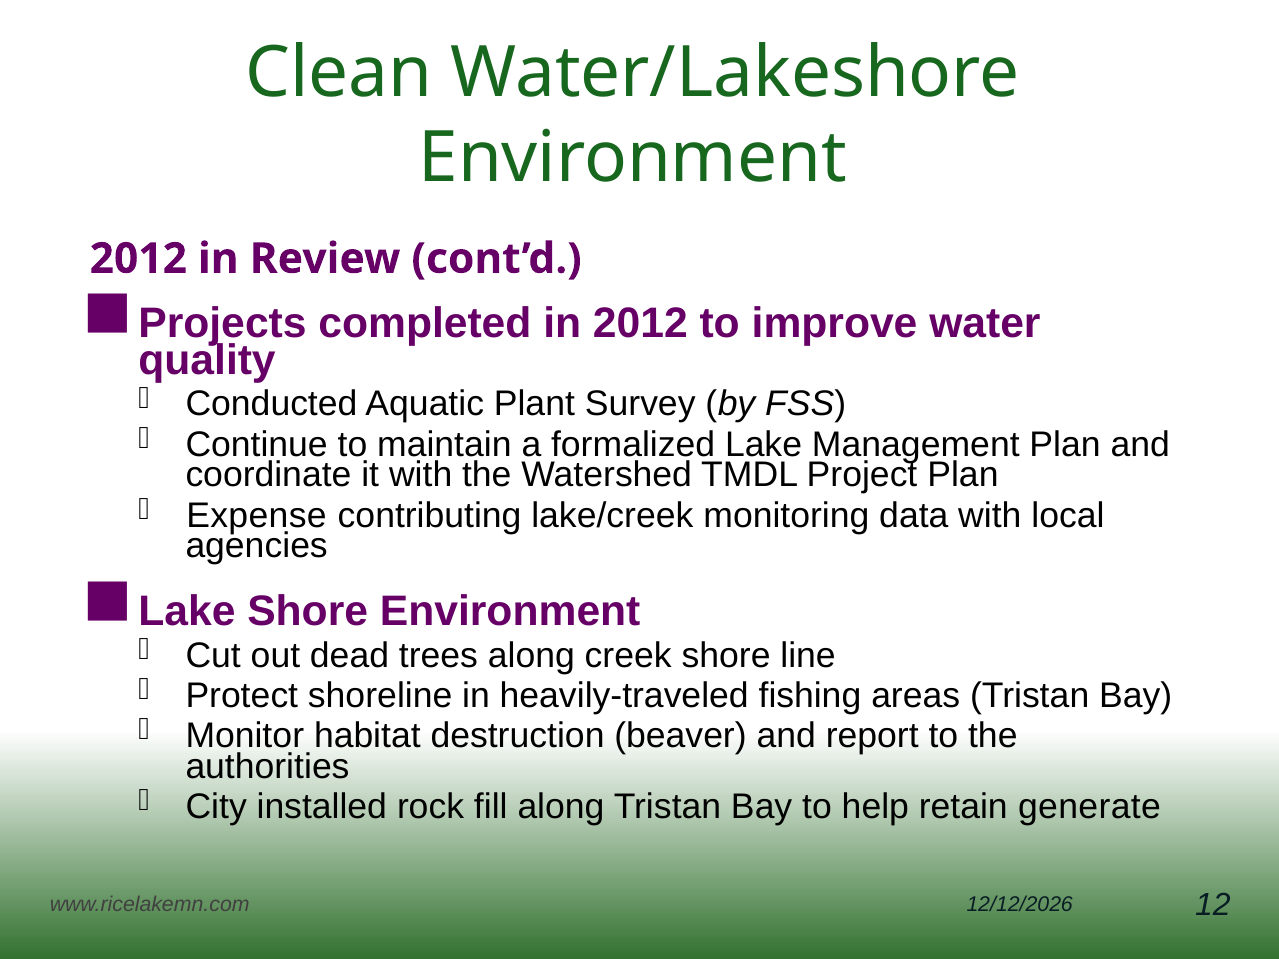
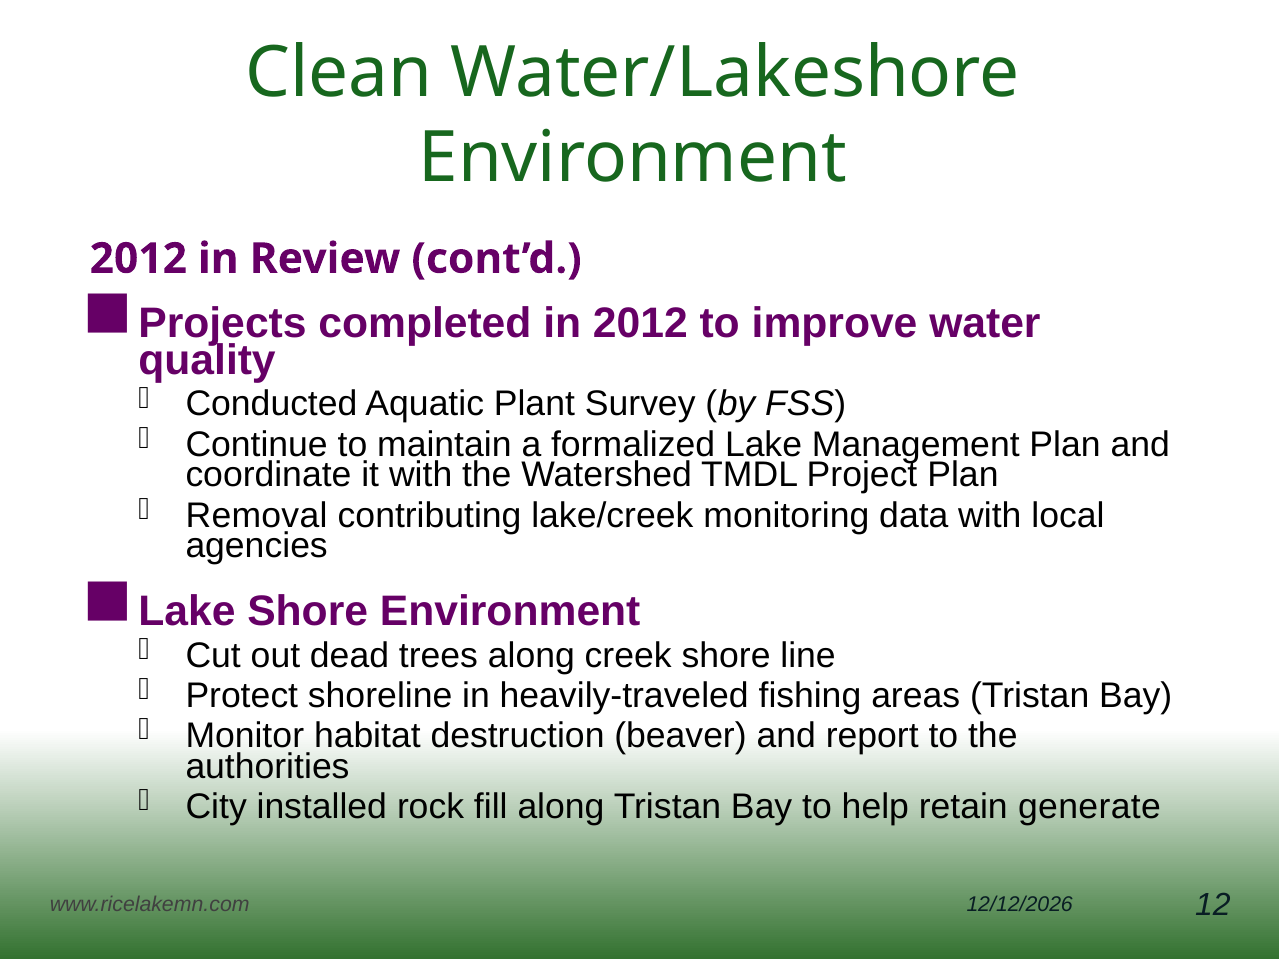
Expense: Expense -> Removal (257, 516)
